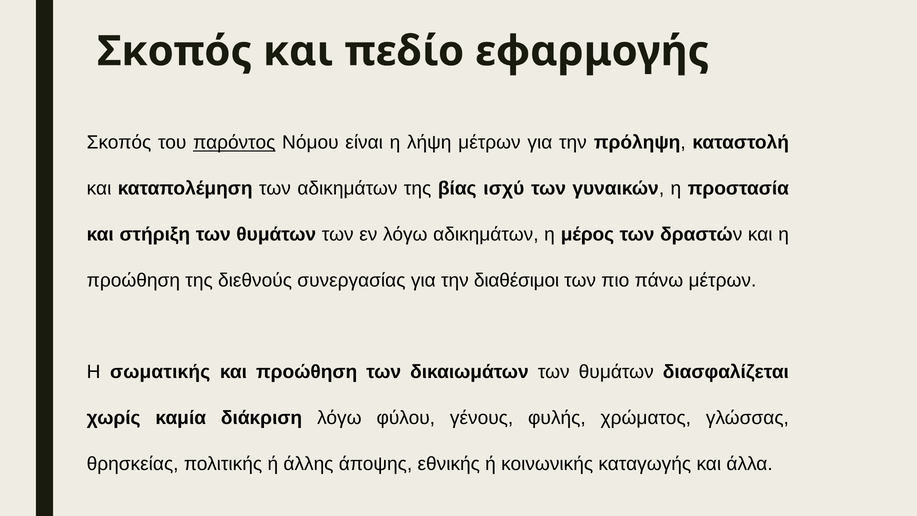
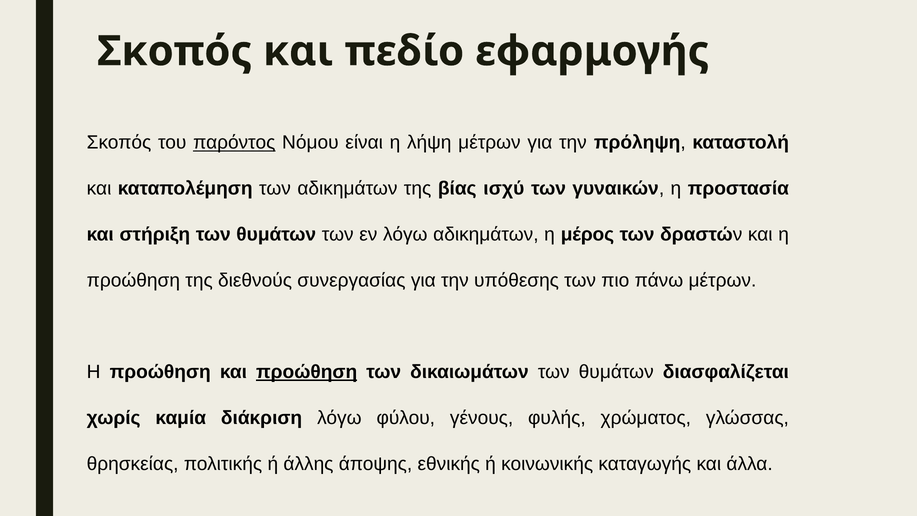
διαθέσιμοι: διαθέσιμοι -> υπόθεσης (517, 280)
σωματικής: σωματικής -> προώθηση (160, 372)
προώθηση underline: none -> present (307, 372)
